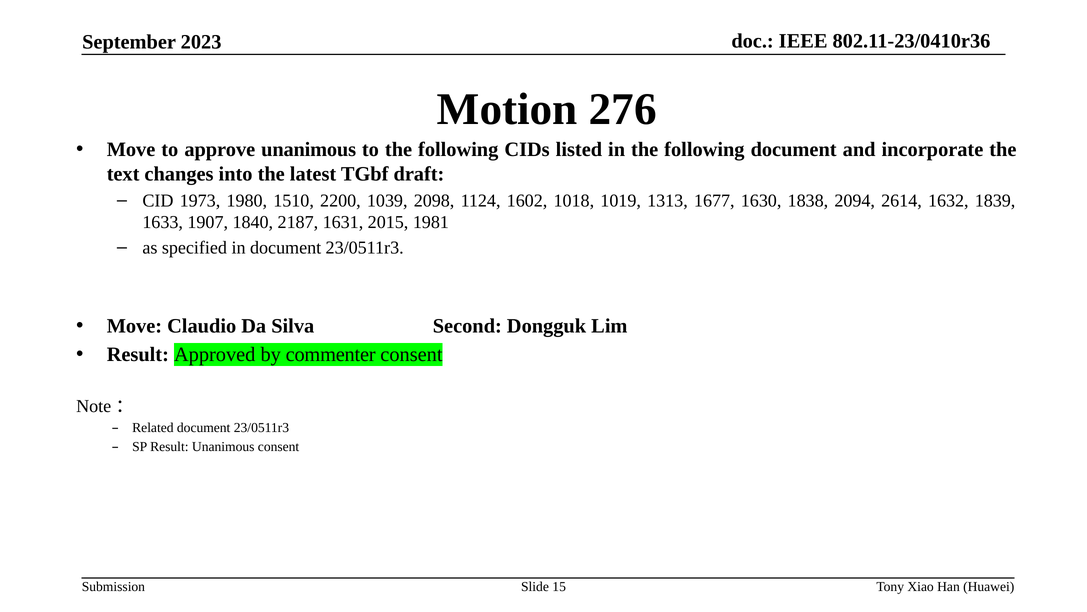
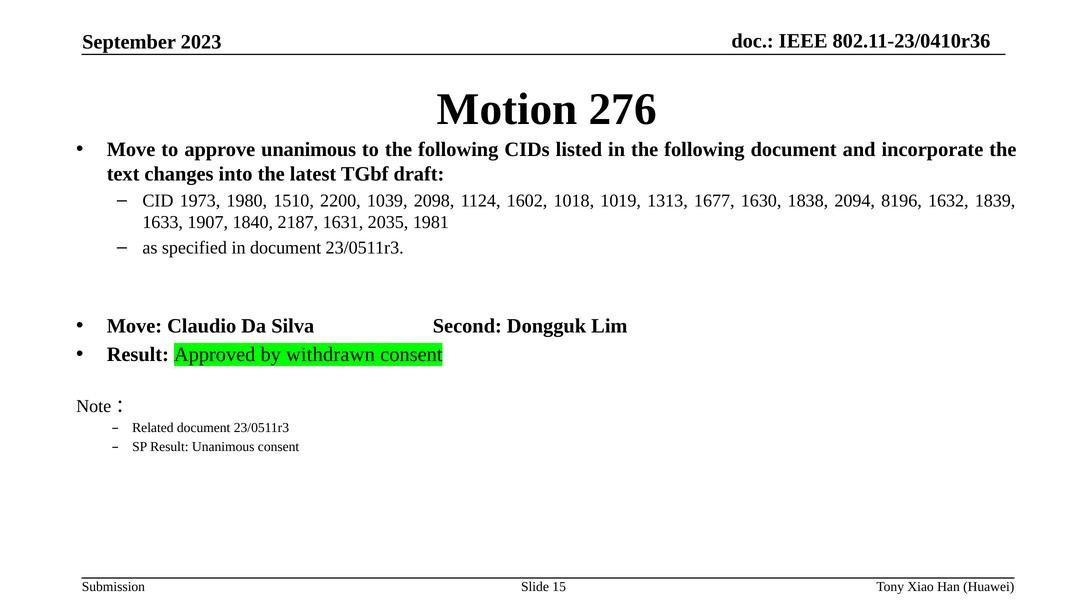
2614: 2614 -> 8196 (902, 201)
2015: 2015 -> 2035 (388, 222)
commenter: commenter -> withdrawn (330, 354)
